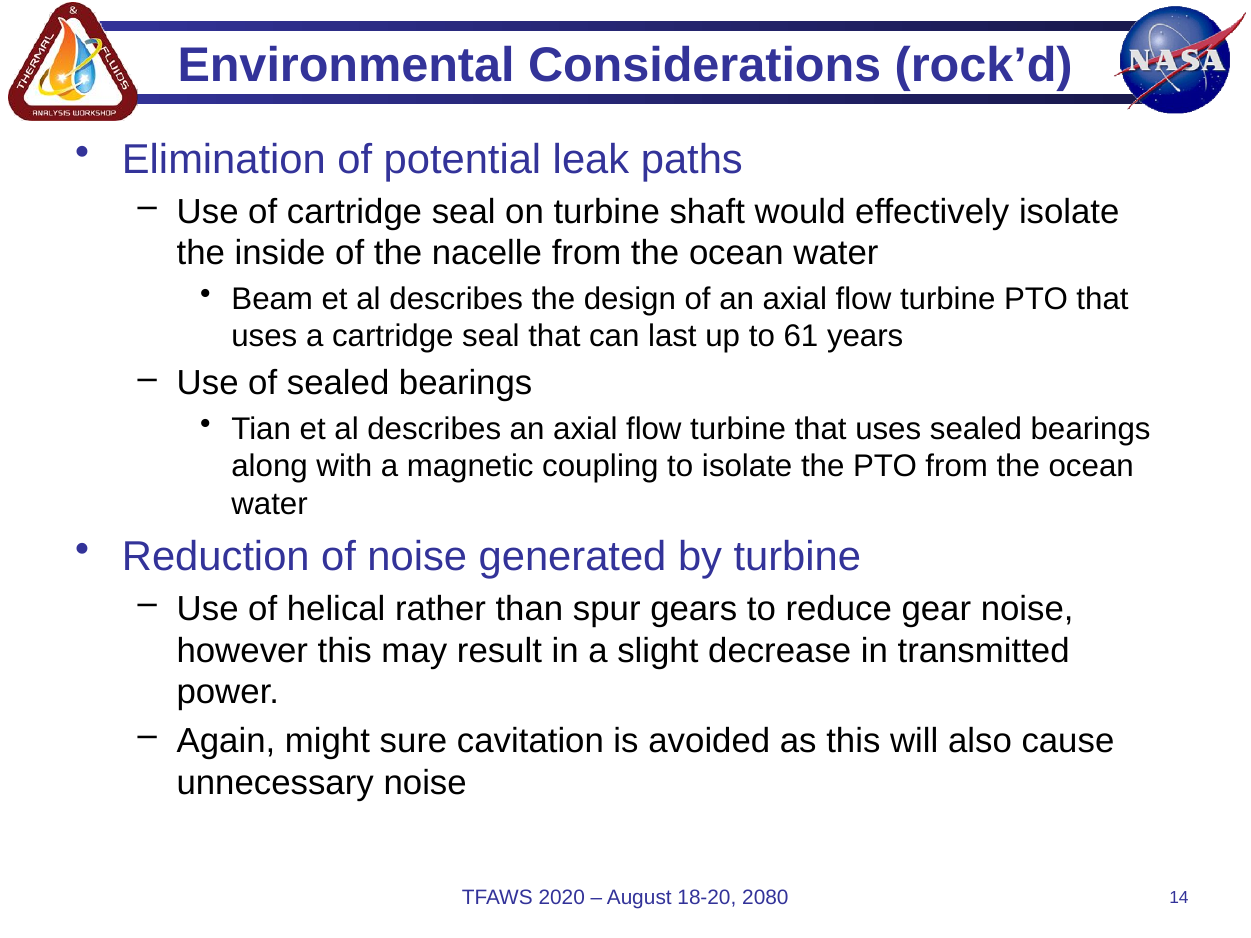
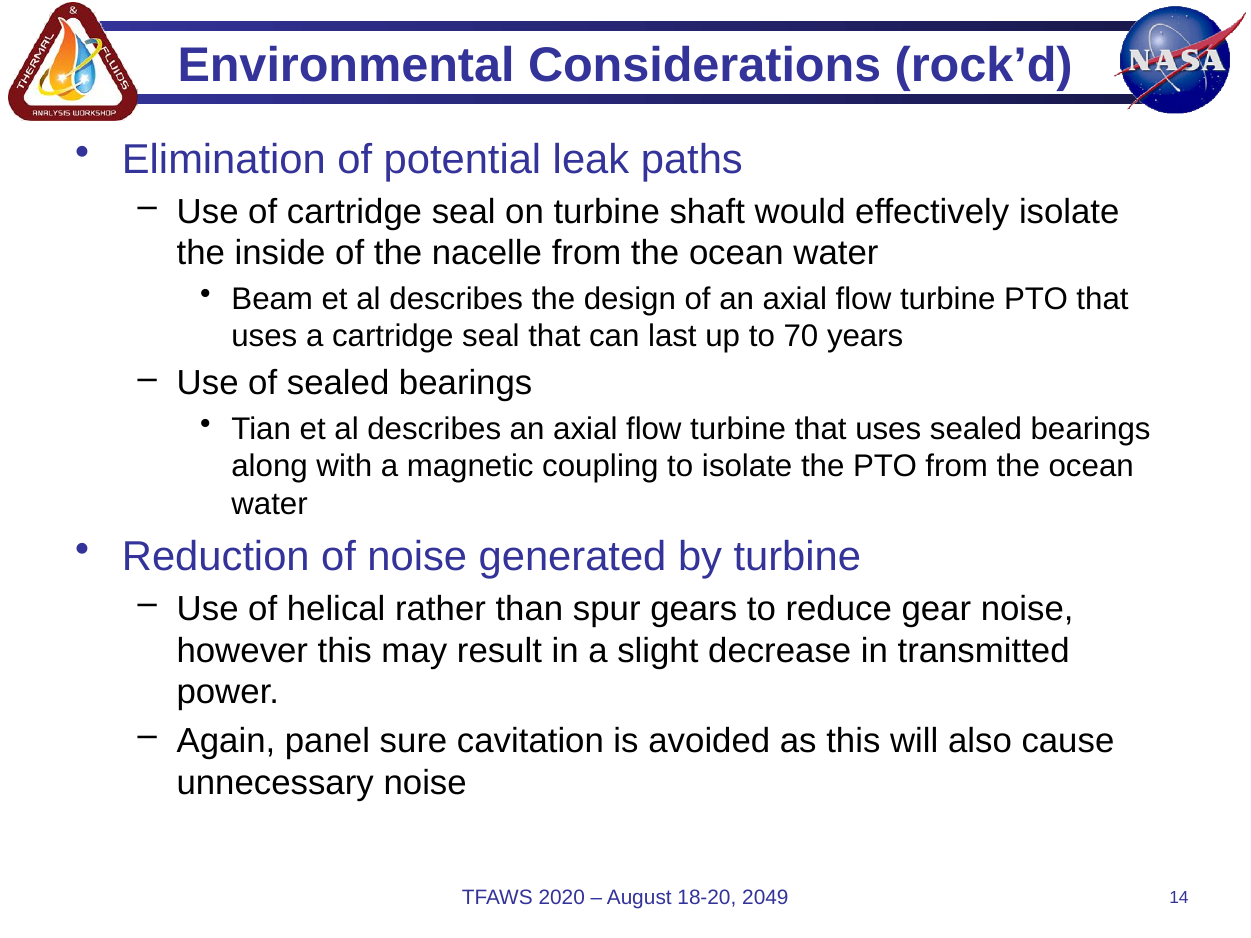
61: 61 -> 70 (801, 337)
might: might -> panel (327, 741)
2080: 2080 -> 2049 (765, 898)
